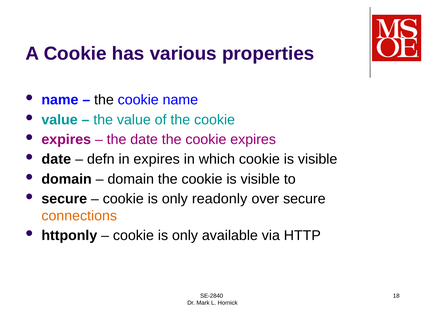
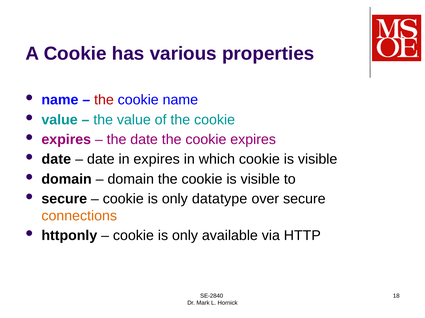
the colour: black -> red (104, 100)
defn: defn -> date (101, 160)
readonly: readonly -> datatype (220, 199)
